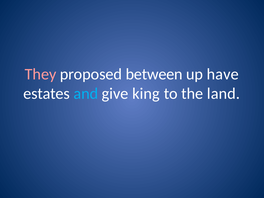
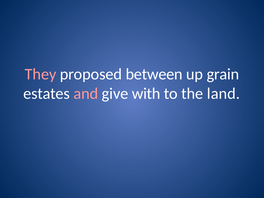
have: have -> grain (223, 74)
and colour: light blue -> pink (86, 94)
king: king -> with (146, 94)
